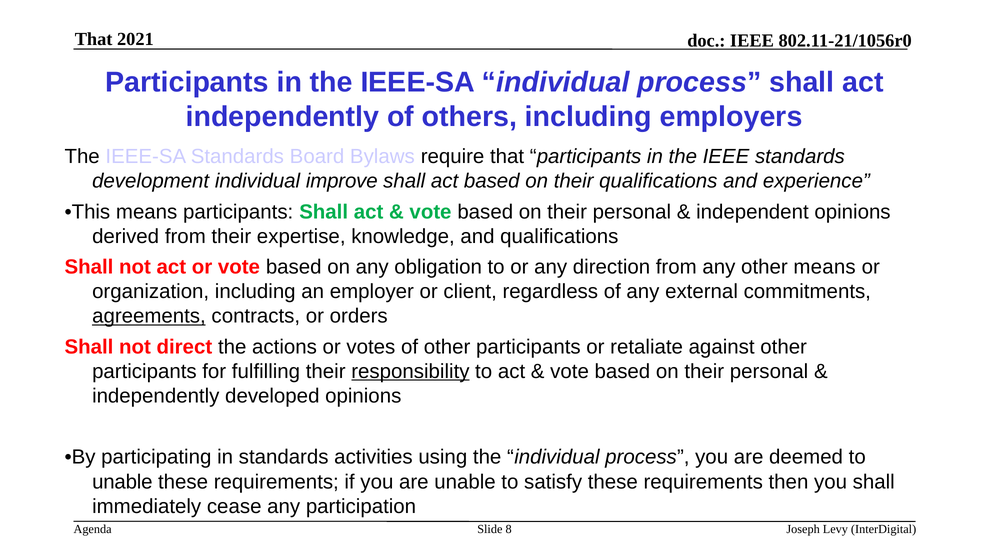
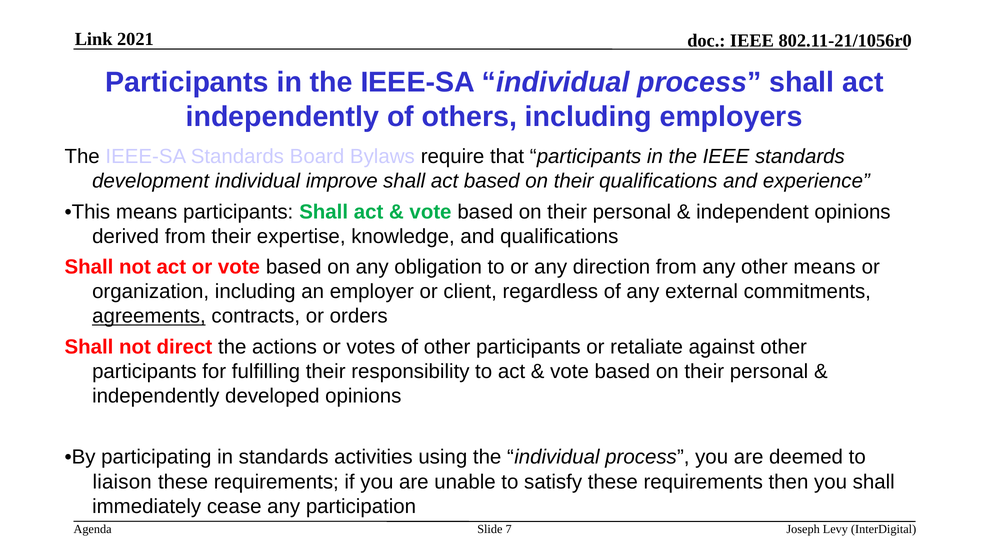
That: That -> Link (94, 39)
responsibility underline: present -> none (410, 371)
unable: unable -> liaison (122, 482)
8: 8 -> 7 (509, 529)
